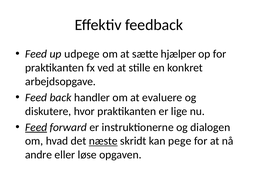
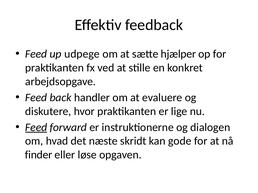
næste underline: present -> none (103, 141)
pege: pege -> gode (180, 141)
andre: andre -> finder (39, 155)
